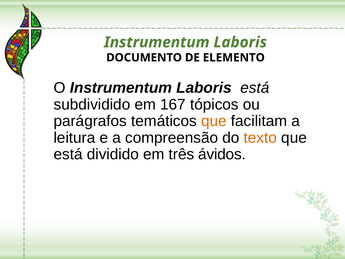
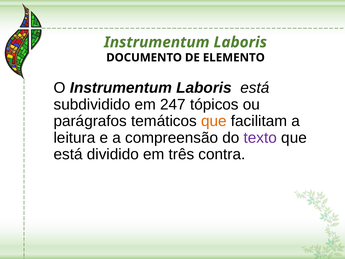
167: 167 -> 247 (173, 104)
texto colour: orange -> purple (260, 138)
ávidos: ávidos -> contra (222, 154)
